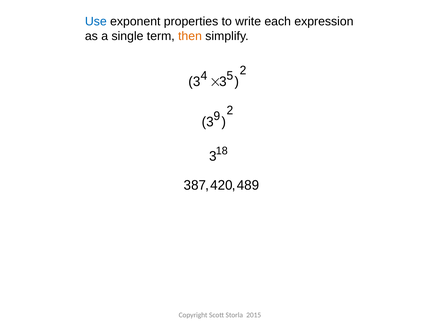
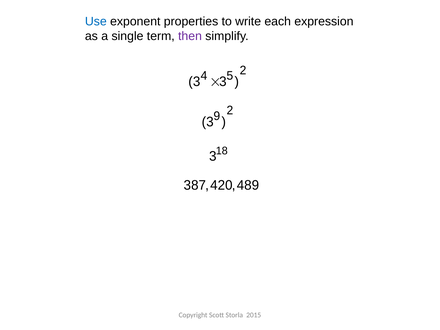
then colour: orange -> purple (190, 36)
